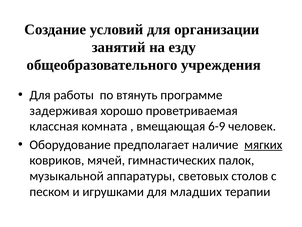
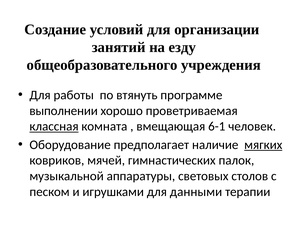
задерживая: задерживая -> выполнении (64, 111)
классная underline: none -> present (54, 126)
6-9: 6-9 -> 6-1 (217, 126)
младших: младших -> данными (196, 191)
